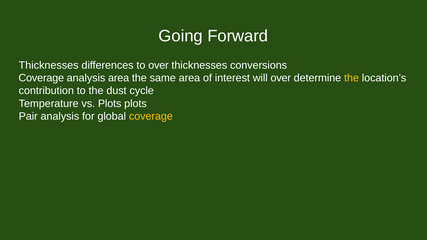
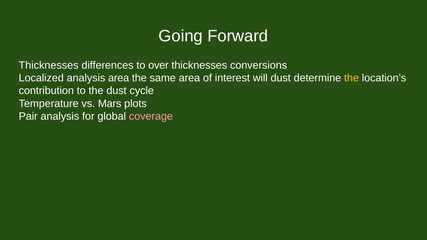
Coverage: Coverage -> Localized (41, 78)
will over: over -> dust (281, 78)
vs Plots: Plots -> Mars (110, 104)
coverage colour: yellow -> pink (151, 116)
